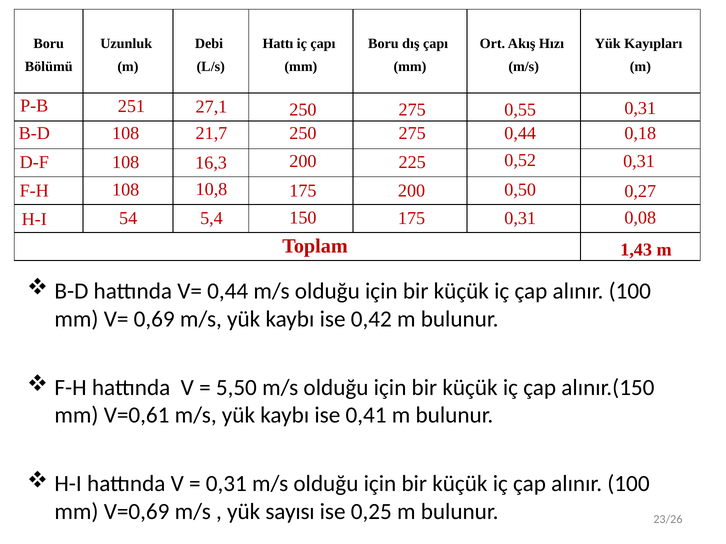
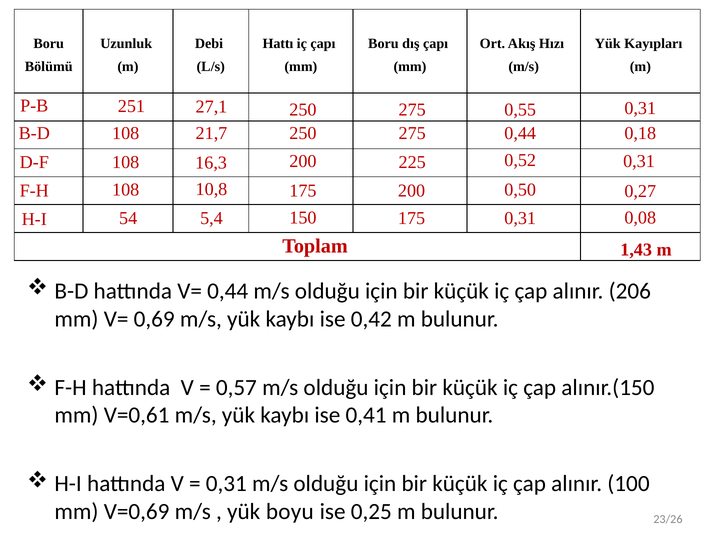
100: 100 -> 206 (630, 291)
5,50: 5,50 -> 0,57 (236, 388)
sayısı: sayısı -> boyu (290, 512)
